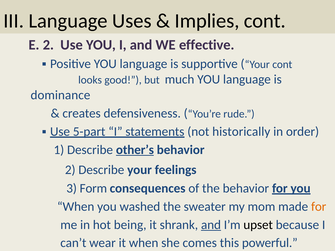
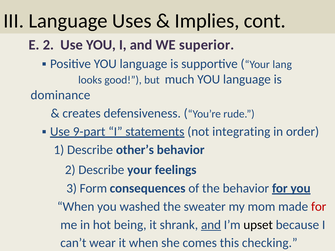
effective: effective -> superior (207, 45)
Your cont: cont -> lang (282, 64)
5-part: 5-part -> 9-part (89, 132)
historically: historically -> integrating (241, 132)
other’s underline: present -> none (135, 150)
for colour: orange -> red (319, 207)
powerful: powerful -> checking (270, 243)
